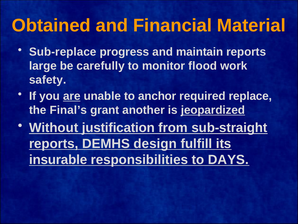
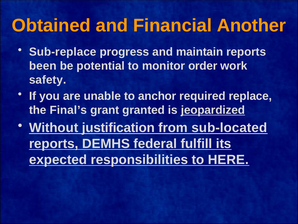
Material: Material -> Another (251, 25)
large: large -> been (43, 66)
carefully: carefully -> potential (101, 66)
flood: flood -> order (203, 66)
are underline: present -> none (72, 96)
another: another -> granted (144, 110)
sub-straight: sub-straight -> sub-located (229, 127)
design: design -> federal (155, 143)
insurable: insurable -> expected (58, 159)
DAYS: DAYS -> HERE (228, 159)
